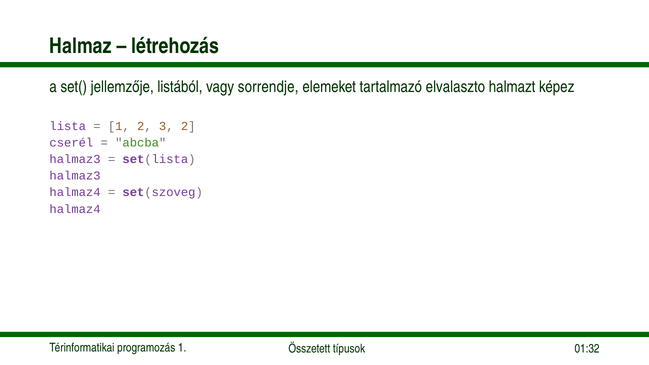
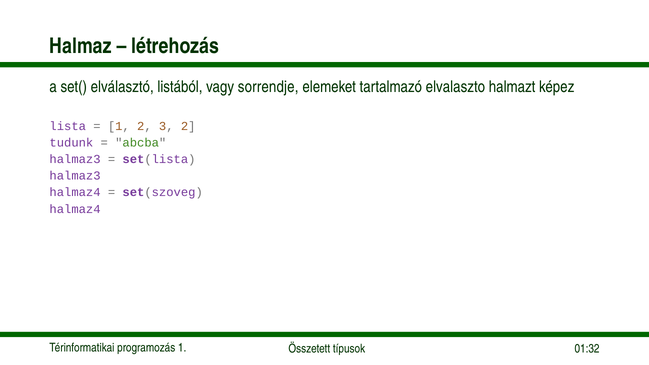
jellemzője: jellemzője -> elválasztó (122, 87)
cserél: cserél -> tudunk (71, 143)
